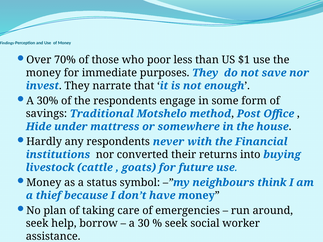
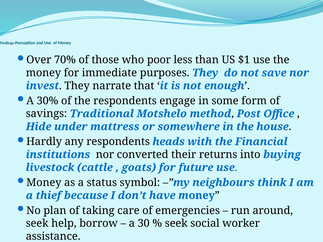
never: never -> heads (169, 142)
